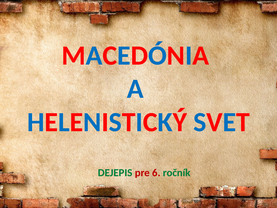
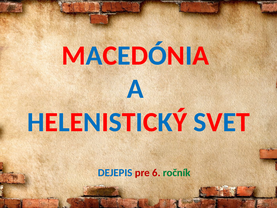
DEJEPIS colour: green -> blue (115, 172)
